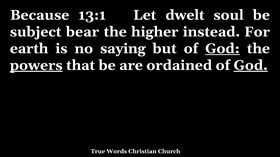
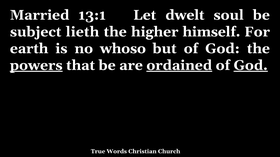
Because: Because -> Married (40, 15)
bear: bear -> lieth (82, 32)
instead: instead -> himself (211, 32)
saying: saying -> whoso (123, 49)
God underline: present -> none (223, 49)
ordained underline: none -> present (179, 66)
